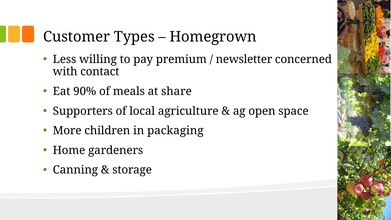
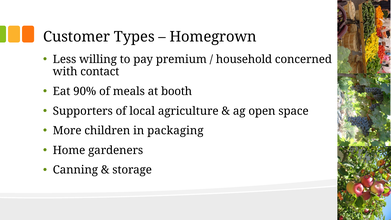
newsletter: newsletter -> household (244, 59)
share: share -> booth (177, 91)
